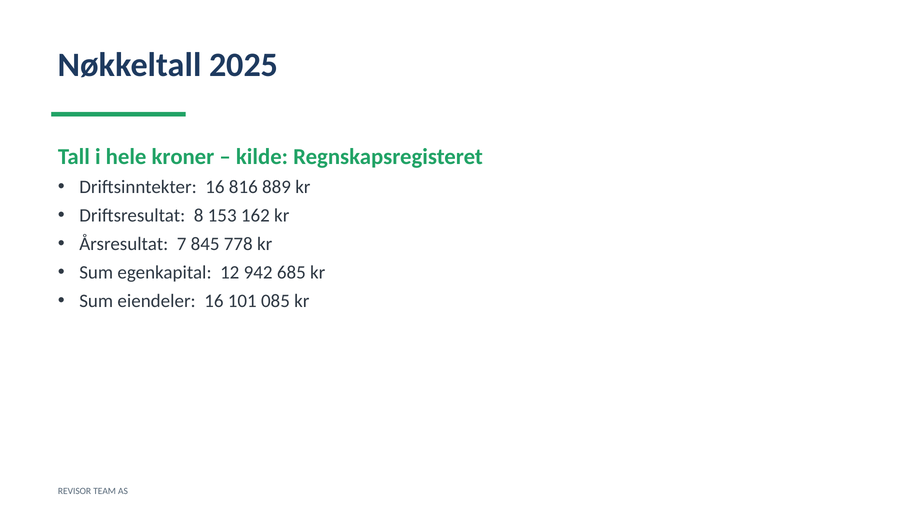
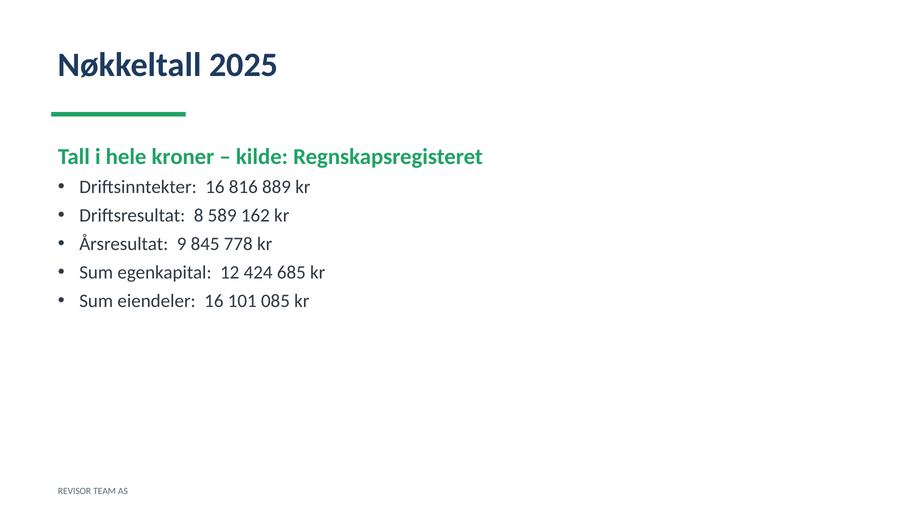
153: 153 -> 589 (222, 216)
7: 7 -> 9 (182, 244)
942: 942 -> 424 (258, 273)
